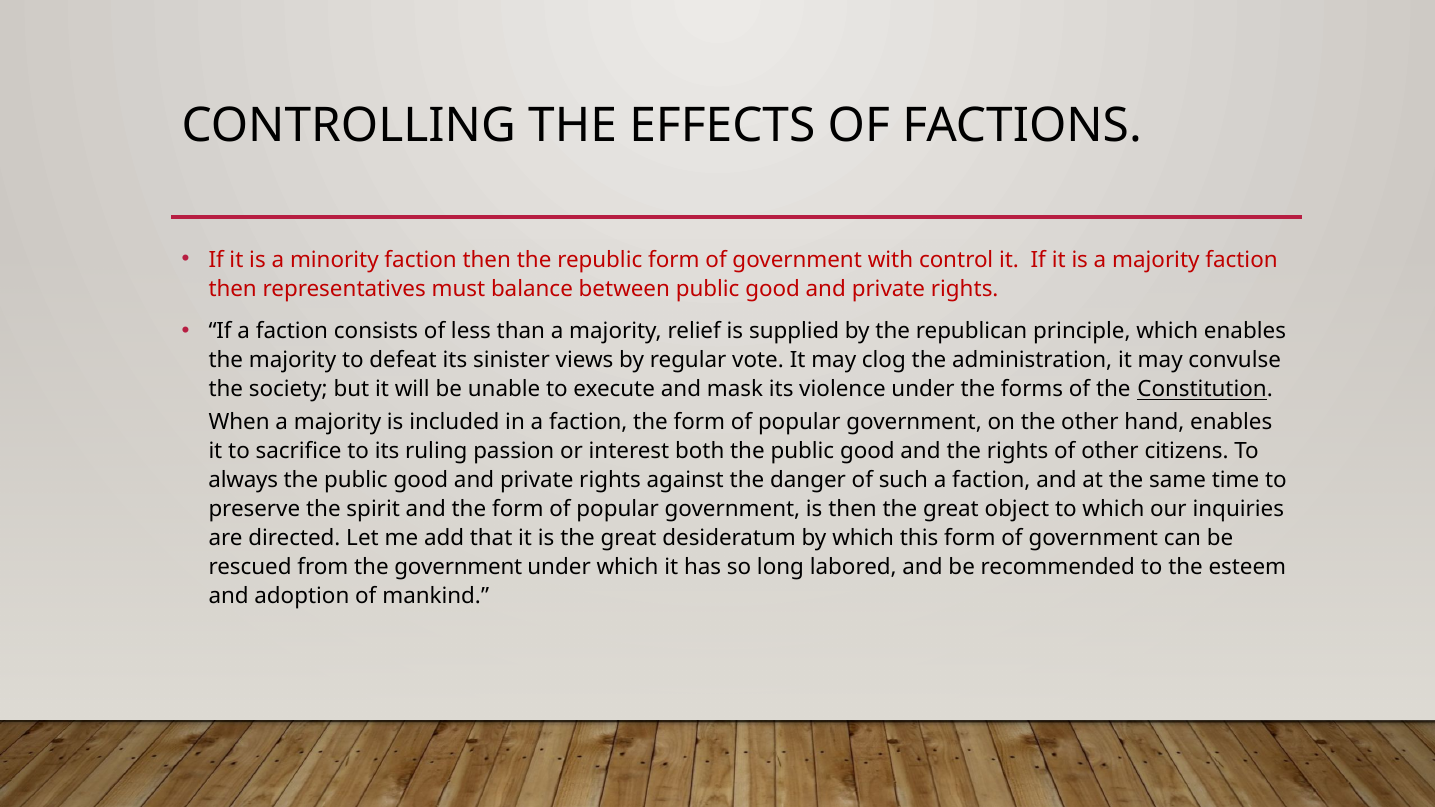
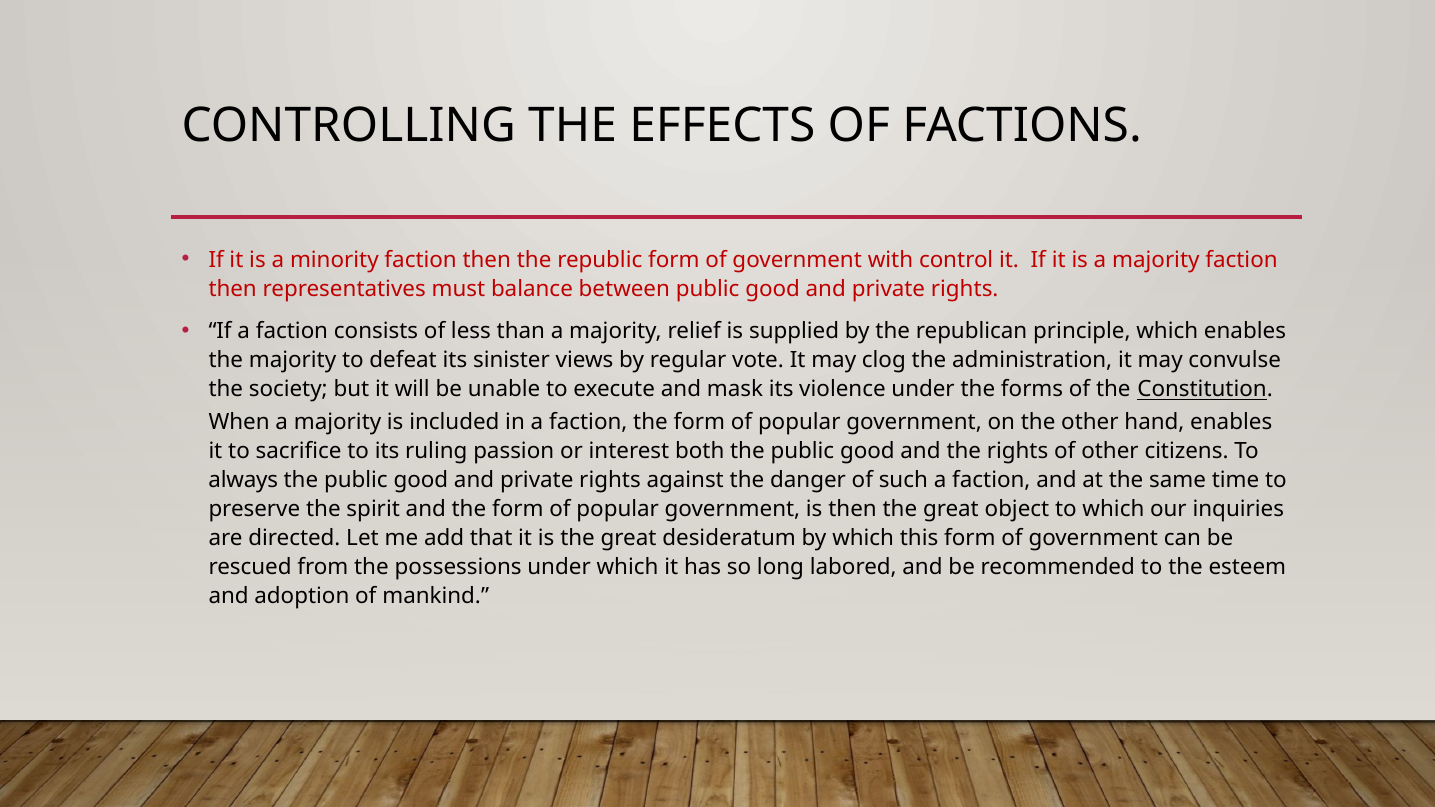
the government: government -> possessions (458, 568)
